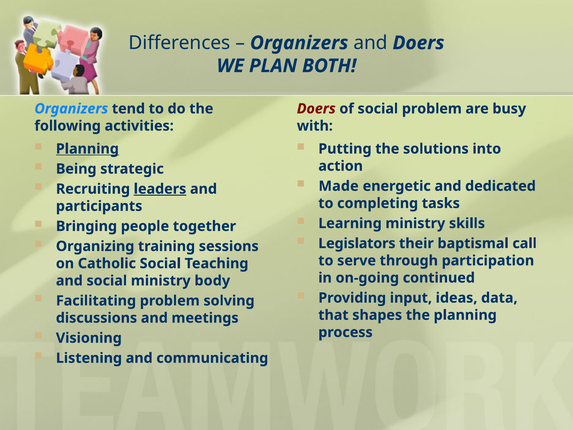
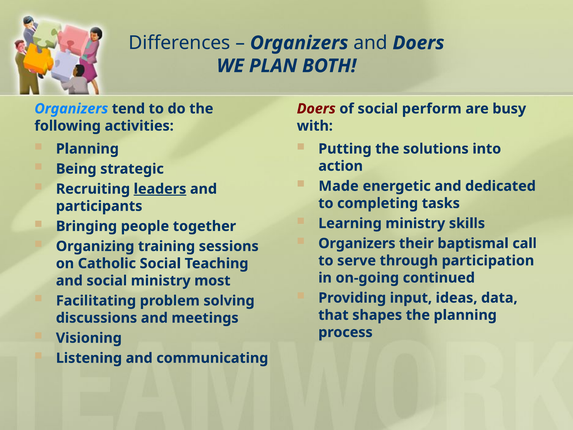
social problem: problem -> perform (432, 109)
Planning underline: present -> none (87, 149)
Legislators: Legislators -> Organizers (357, 243)
body: body -> most (212, 281)
